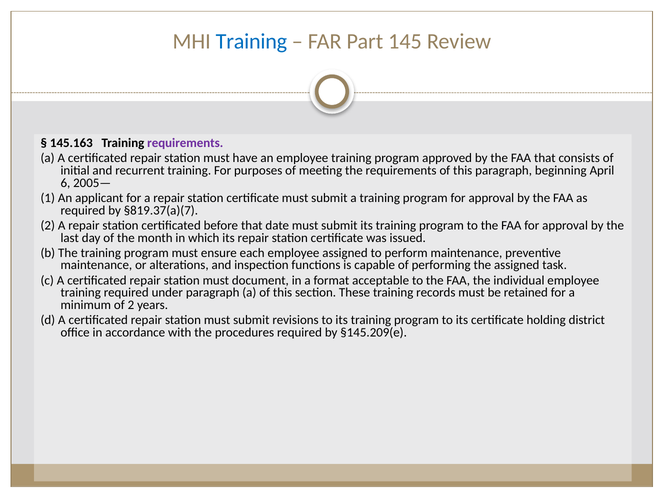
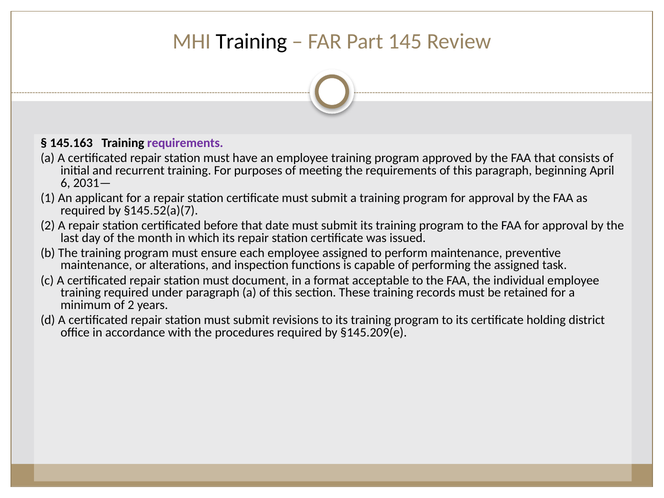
Training colour: blue -> black (251, 42)
2005—: 2005— -> 2031— (92, 183)
§819.37(a)(7: §819.37(a)(7 -> §145.52(a)(7 (161, 210)
